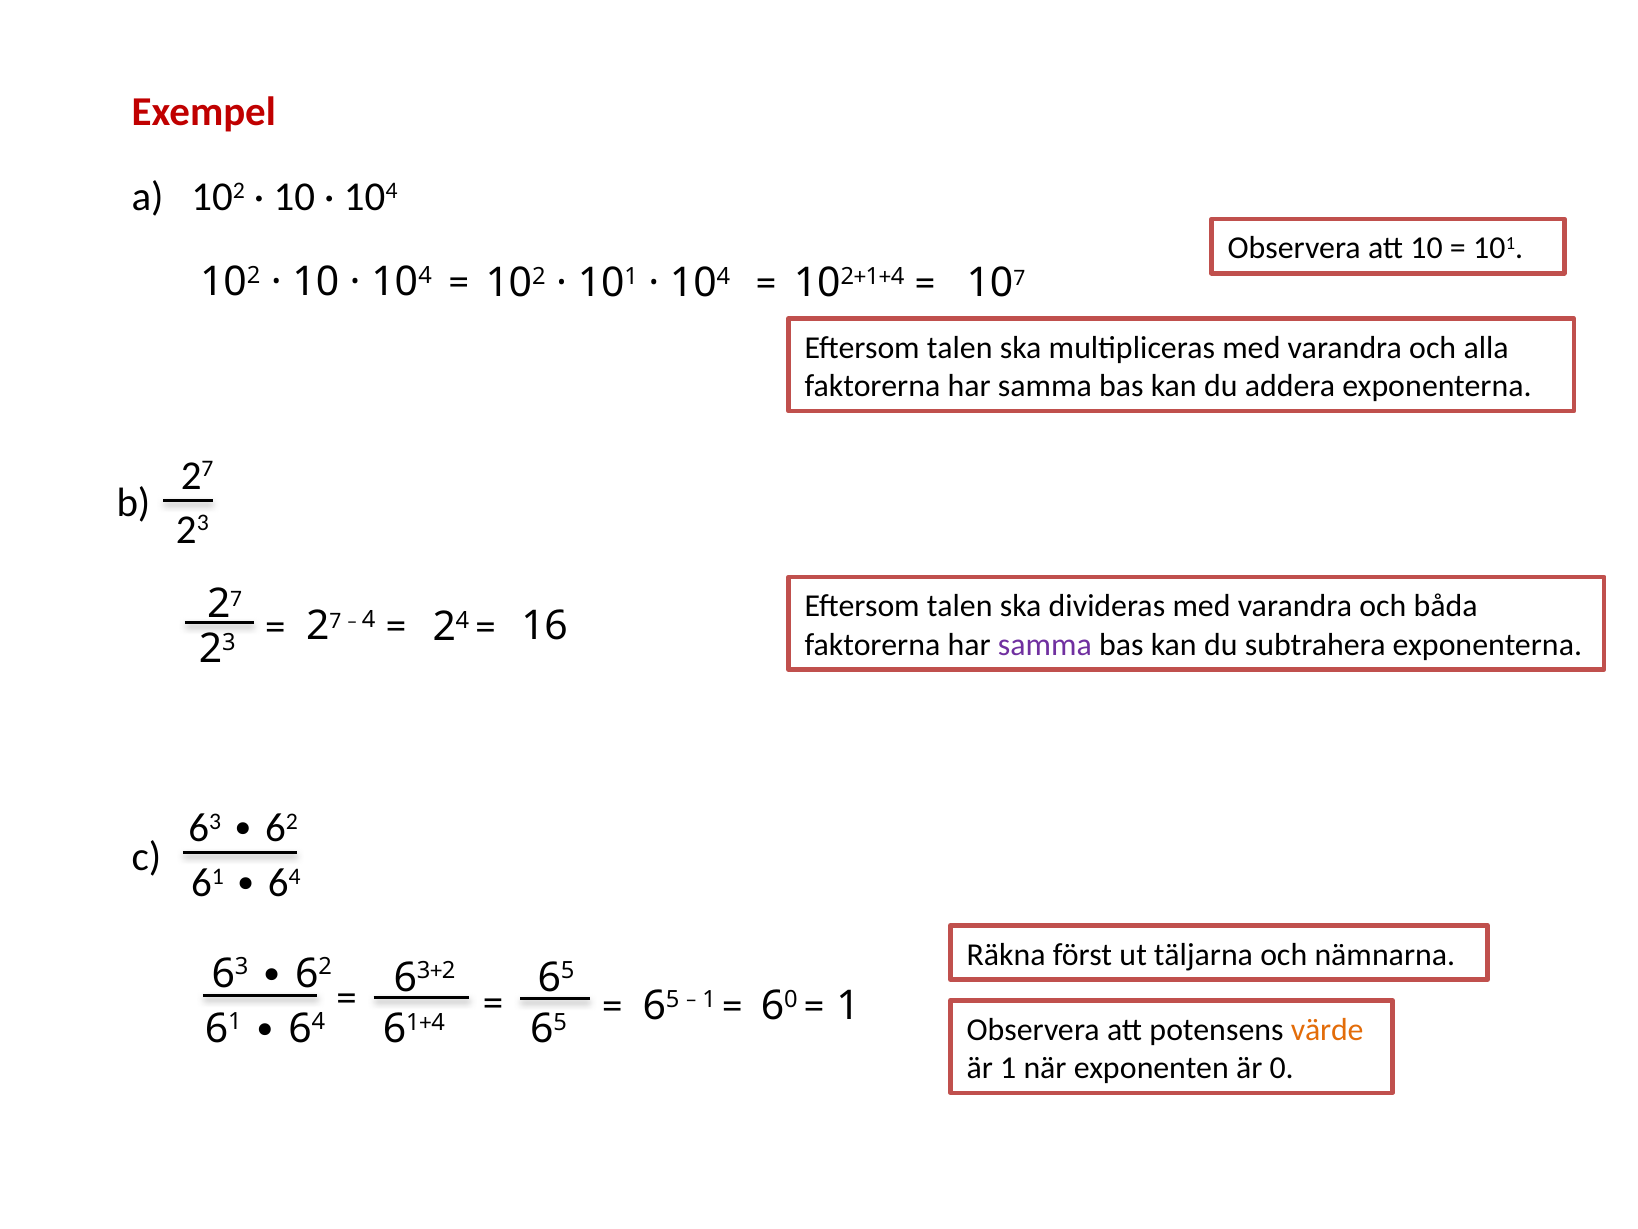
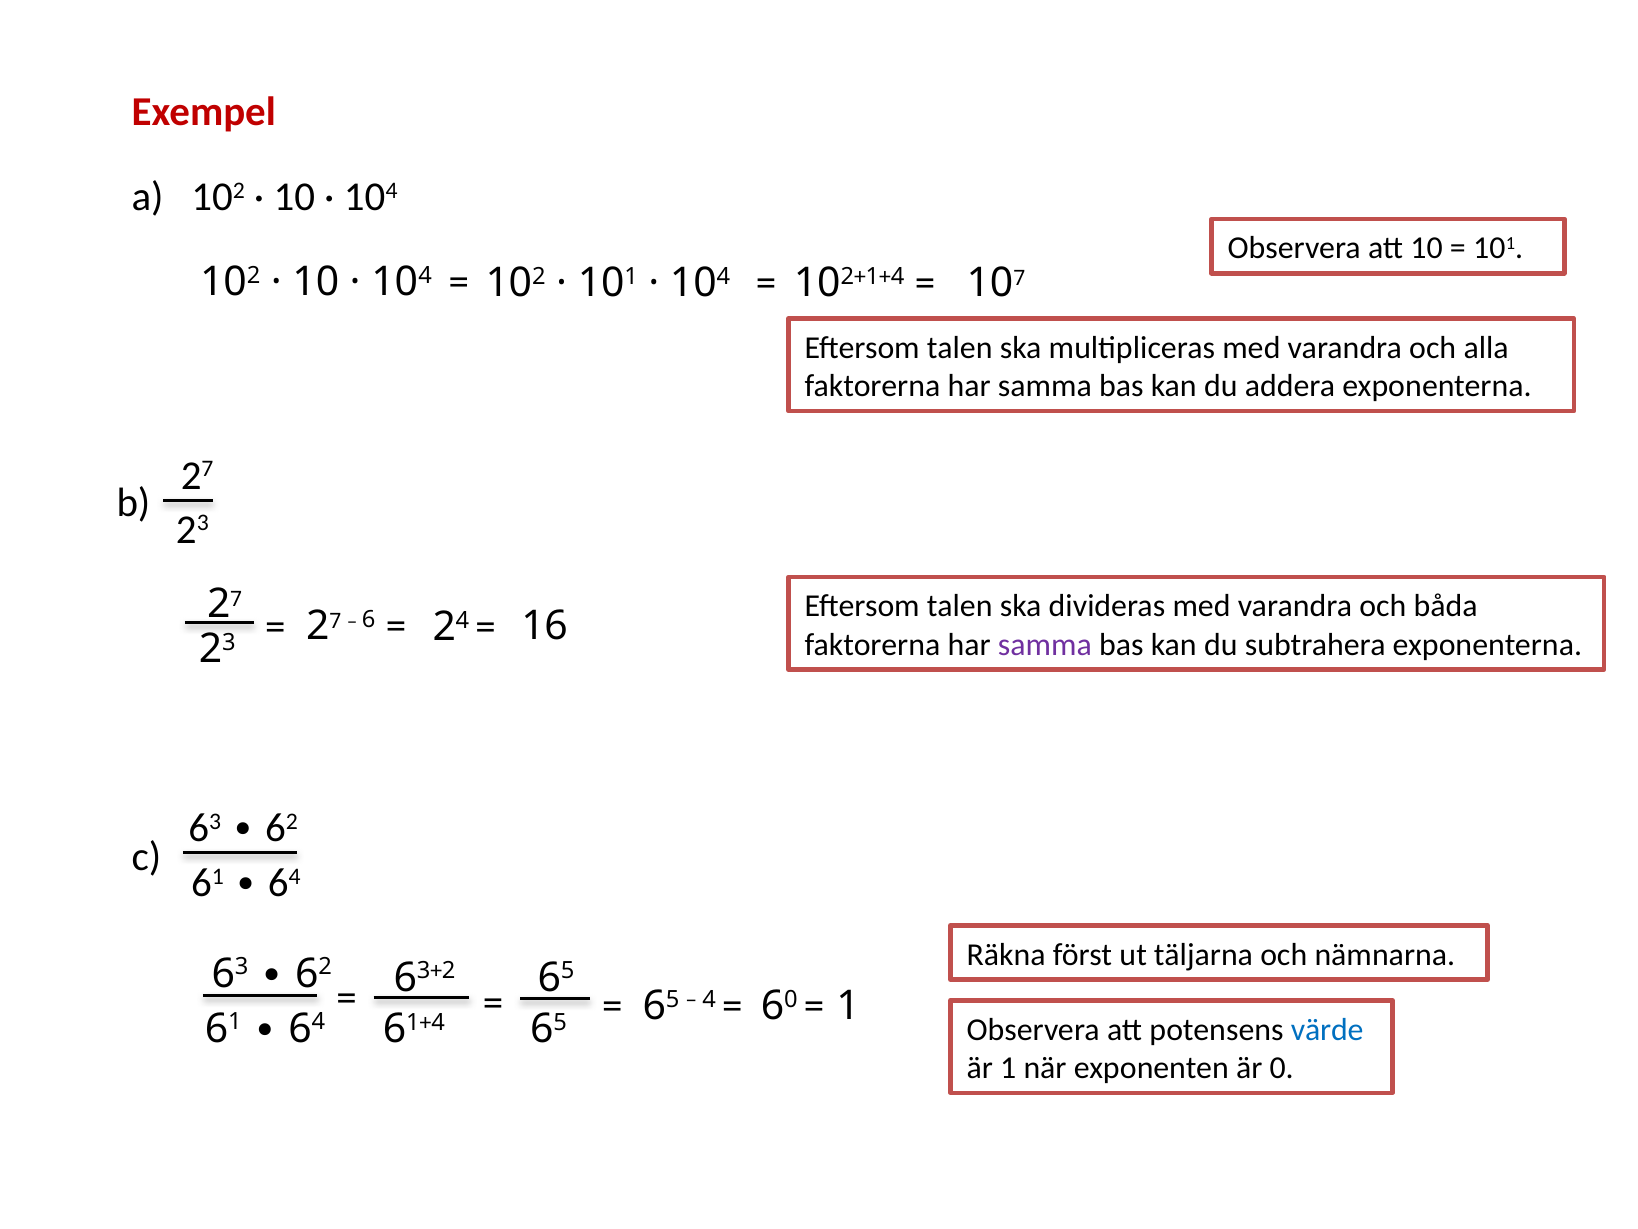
4: 4 -> 6 (369, 619)
1: 1 -> 4 (709, 999)
värde colour: orange -> blue (1327, 1029)
